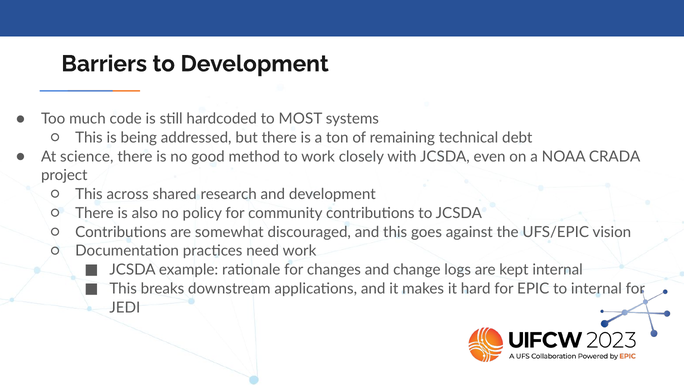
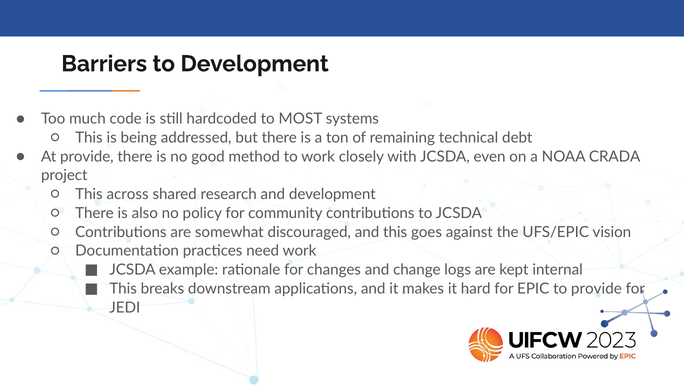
At science: science -> provide (87, 157)
to internal: internal -> provide (596, 288)
